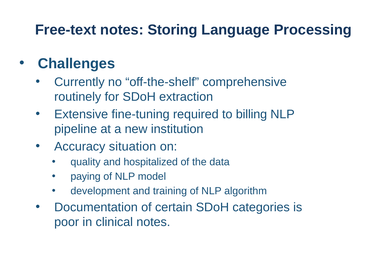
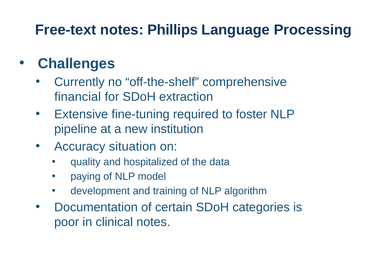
Storing: Storing -> Phillips (173, 30)
routinely: routinely -> financial (78, 97)
billing: billing -> foster (251, 115)
